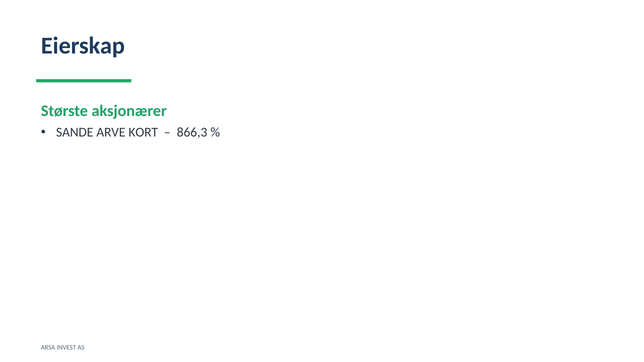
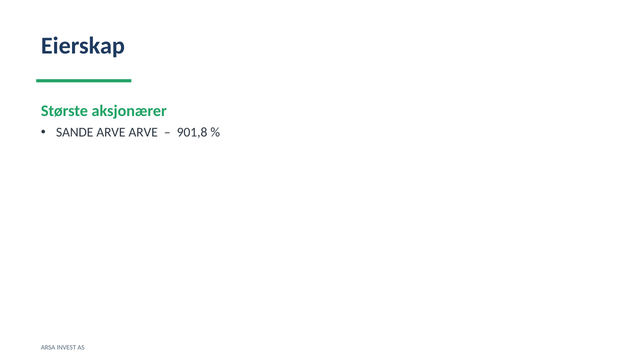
ARVE KORT: KORT -> ARVE (143, 132)
866,3: 866,3 -> 901,8 (192, 132)
